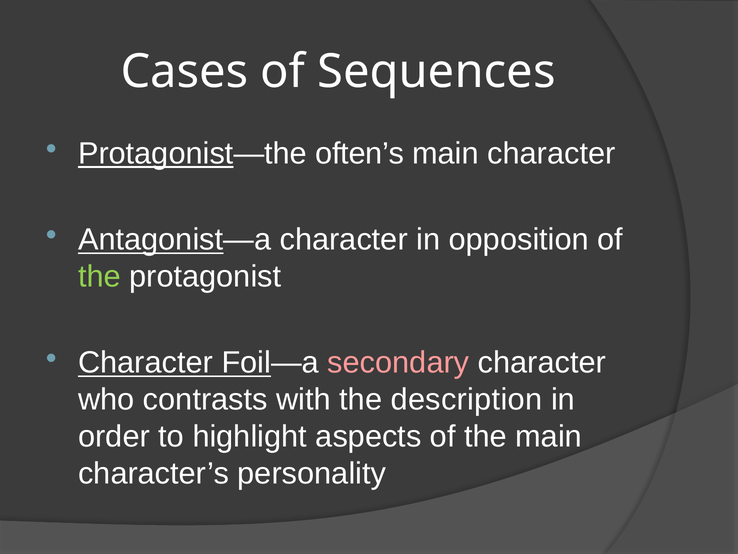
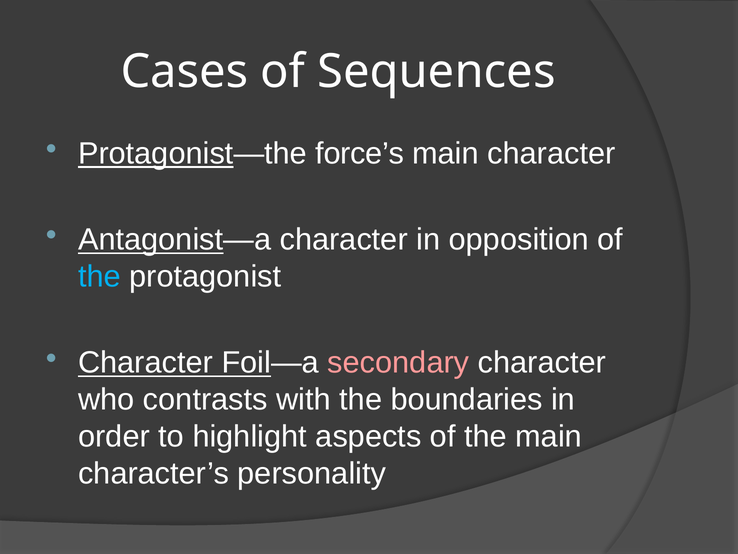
often’s: often’s -> force’s (360, 153)
the colour: light green -> light blue (99, 276)
description: description -> boundaries (467, 399)
